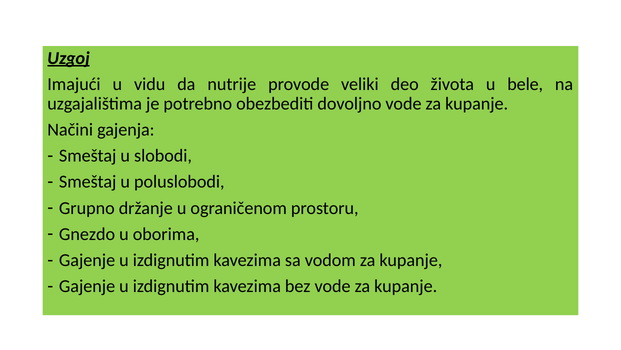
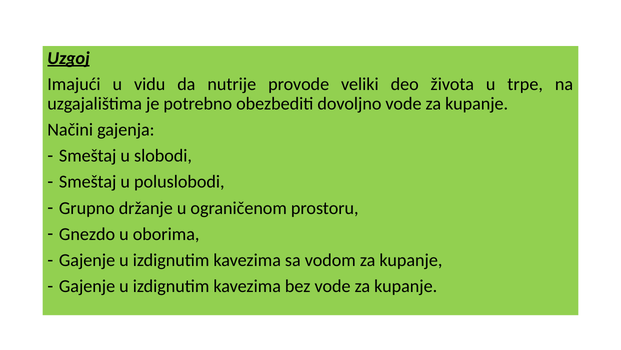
bele: bele -> trpe (525, 84)
